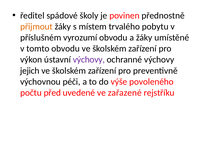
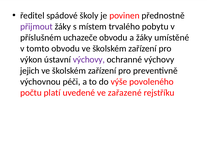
přijmout colour: orange -> purple (36, 27)
vyrozumí: vyrozumí -> uchazeče (80, 38)
před: před -> platí (52, 93)
